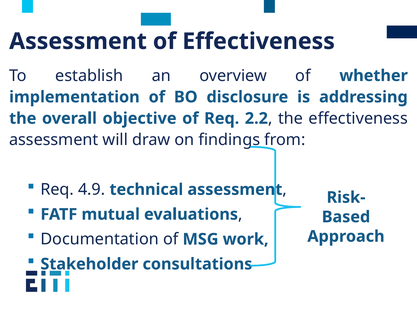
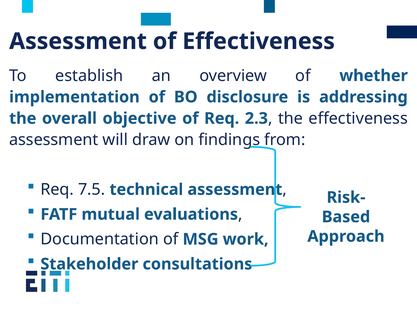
2.2: 2.2 -> 2.3 (256, 118)
4.9: 4.9 -> 7.5 (92, 189)
